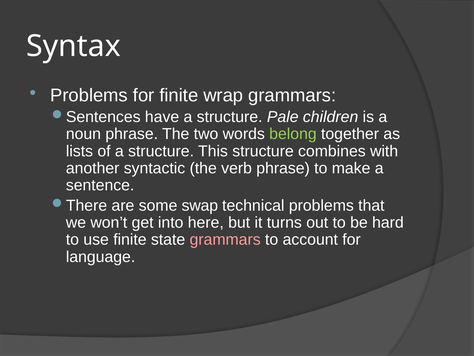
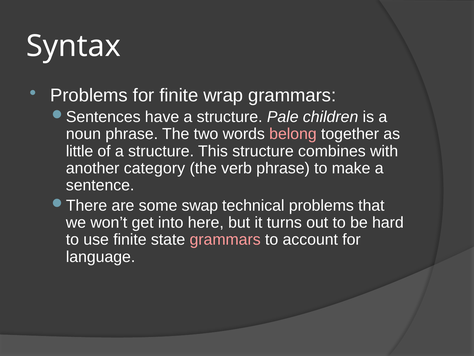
belong colour: light green -> pink (293, 134)
lists: lists -> little (80, 151)
syntactic: syntactic -> category (154, 168)
